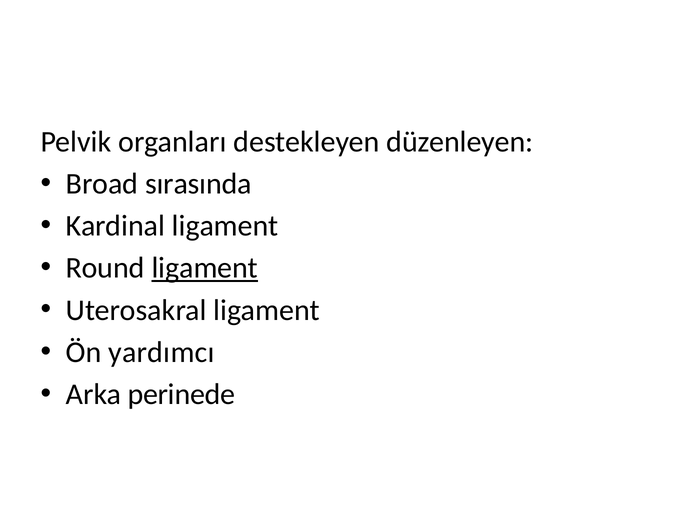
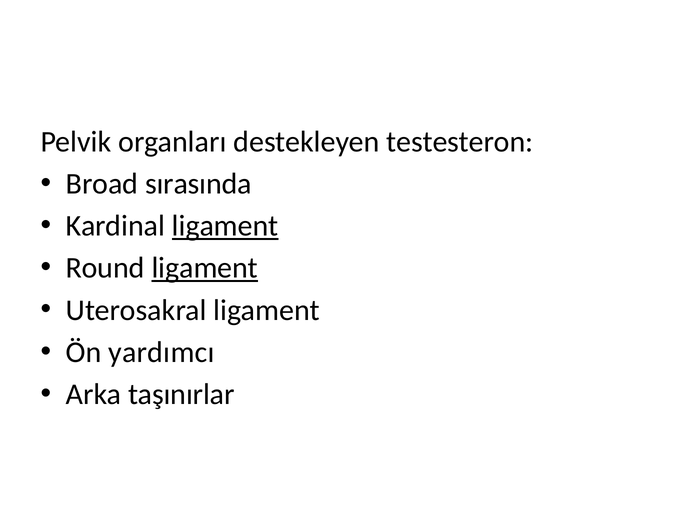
düzenleyen: düzenleyen -> testesteron (460, 142)
ligament underline: none -> present (225, 226)
perinede: perinede -> taşınırlar (181, 394)
